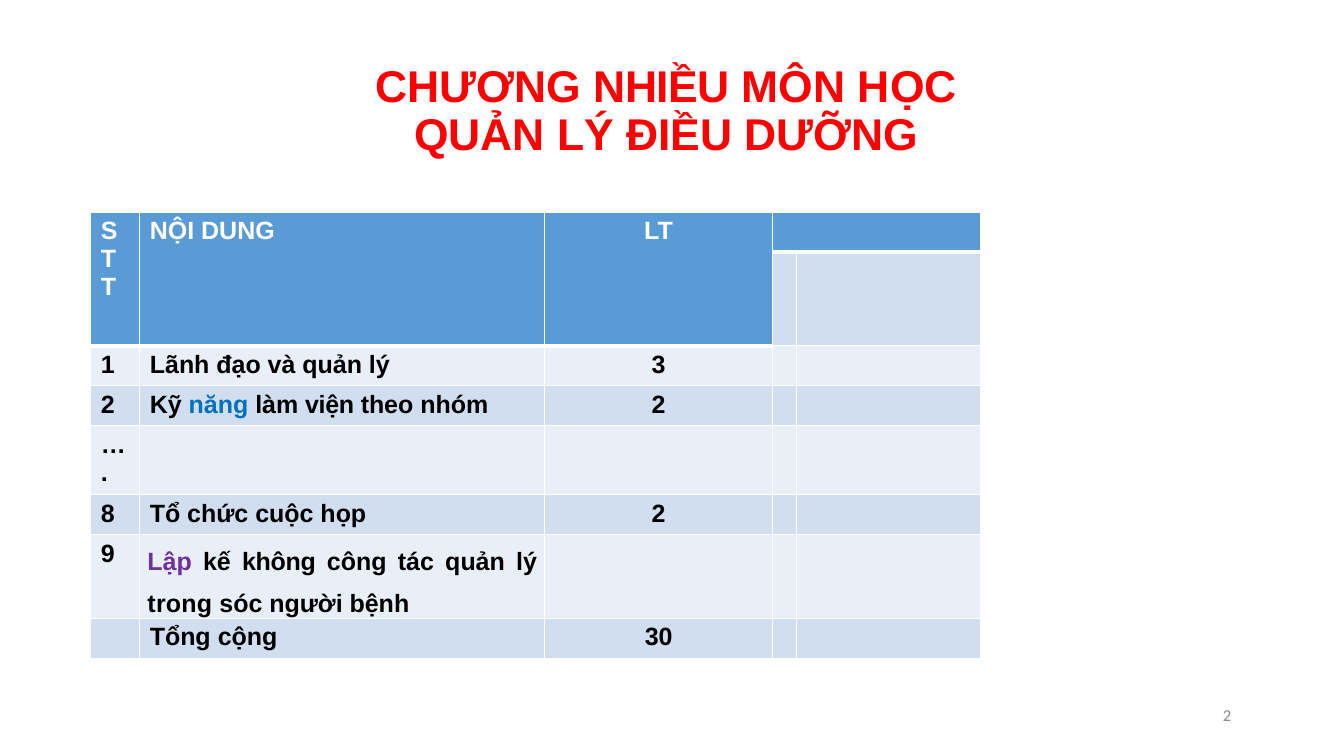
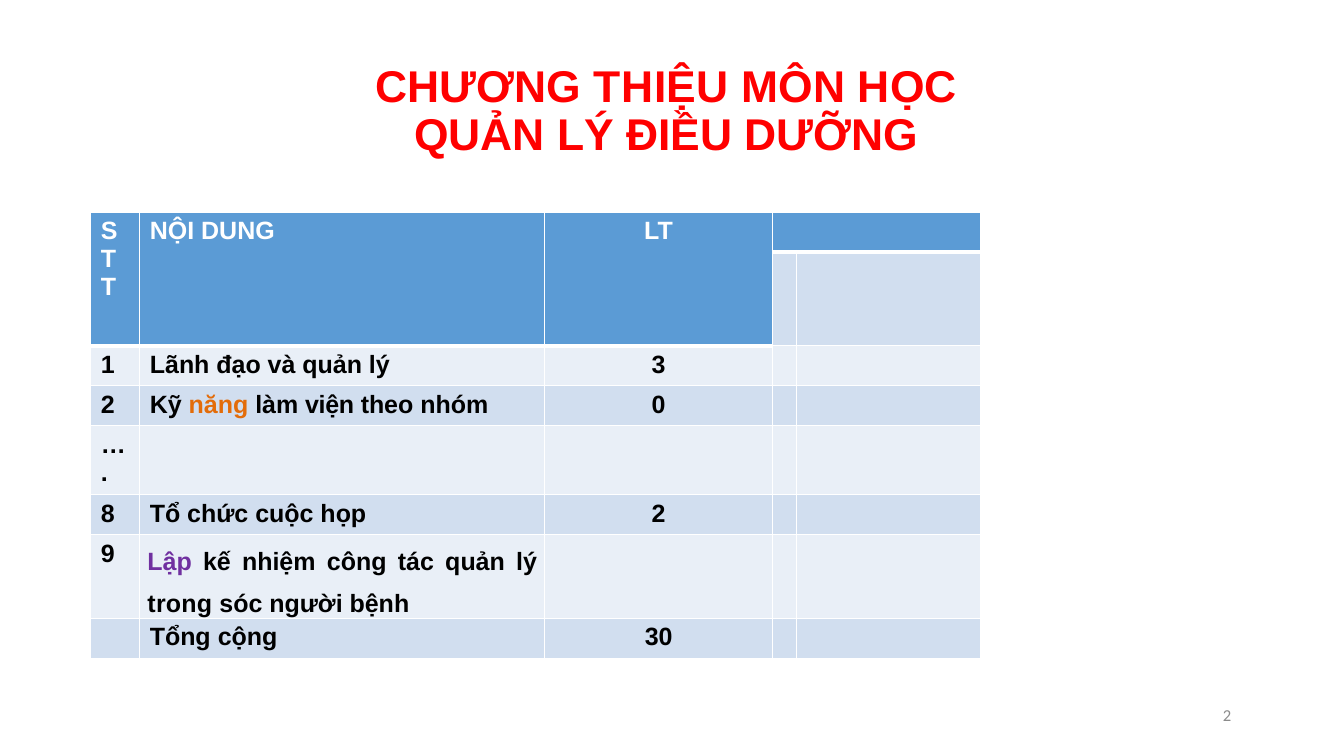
NHIỀU: NHIỀU -> THIỆU (661, 88)
năng colour: blue -> orange (219, 405)
nhóm 2: 2 -> 0 (659, 405)
không: không -> nhiệm (279, 563)
